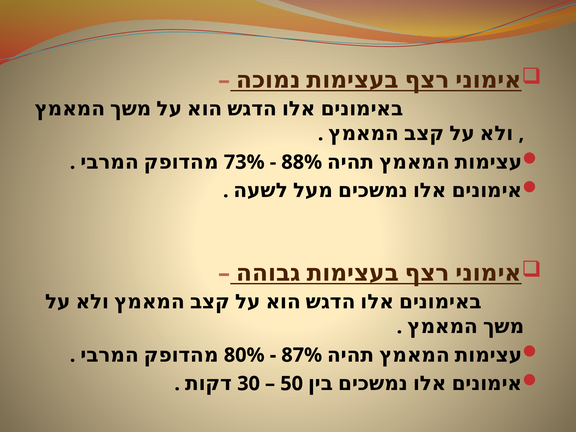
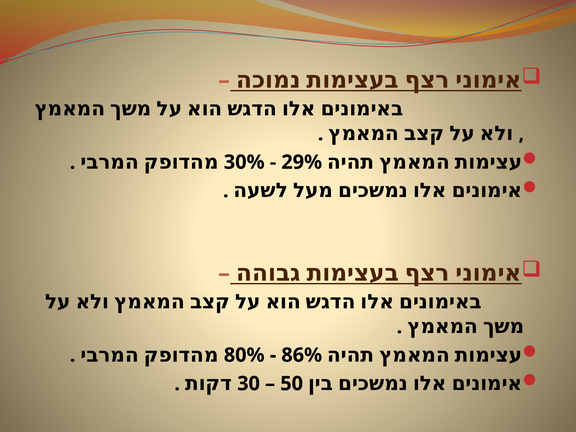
73%: 73% -> 30% (244, 162)
88%: 88% -> 29% (302, 162)
87%: 87% -> 86% (302, 355)
